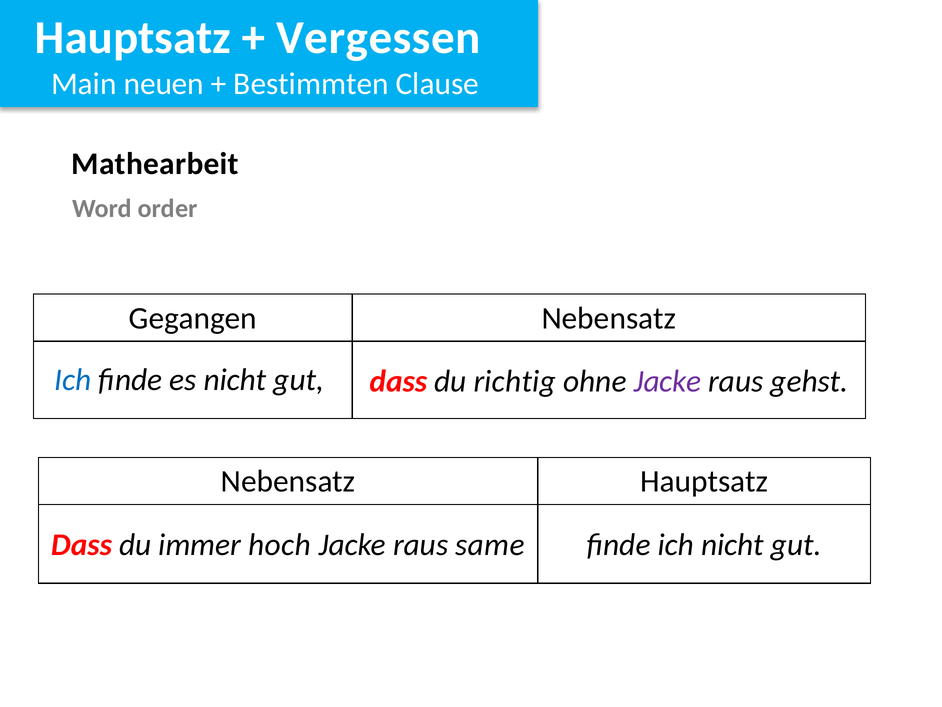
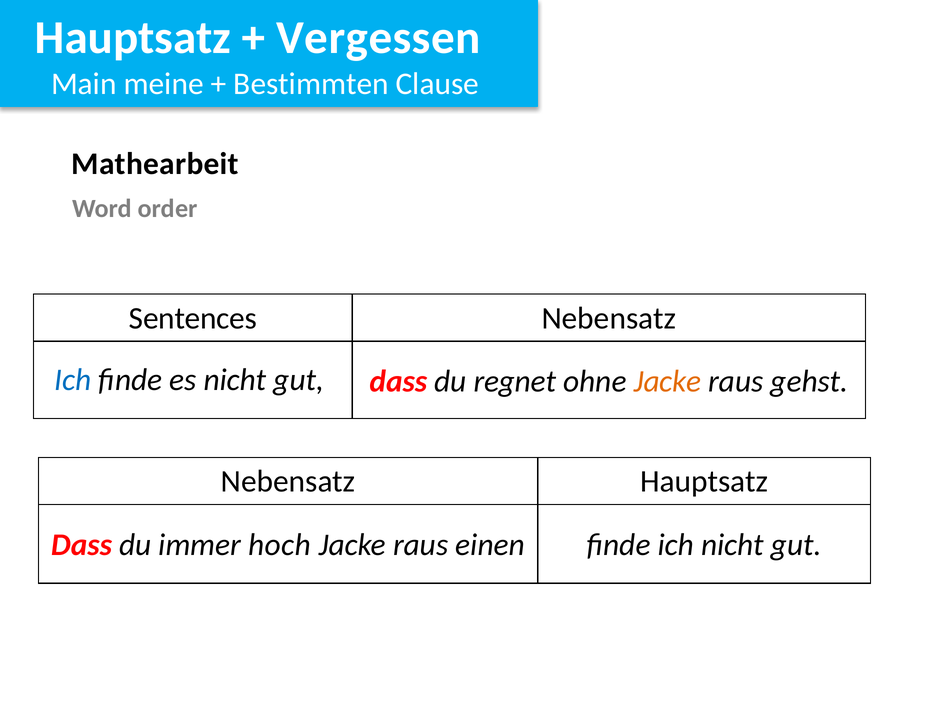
neuen: neuen -> meine (164, 84)
Gegangen: Gegangen -> Sentences (193, 318)
richtig: richtig -> regnet (515, 381)
Jacke colour: purple -> orange (668, 381)
same: same -> einen (490, 544)
